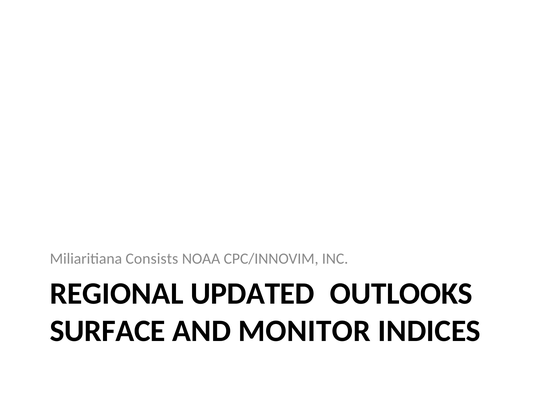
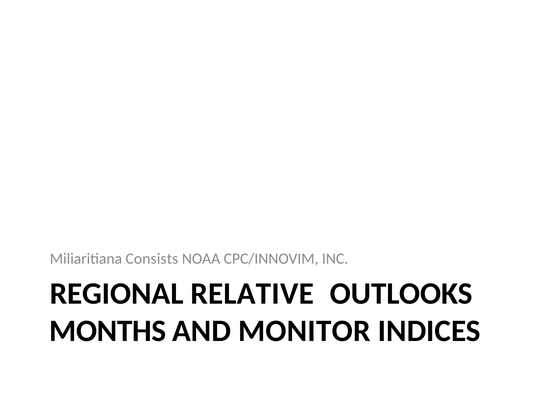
UPDATED: UPDATED -> RELATIVE (252, 294)
SURFACE: SURFACE -> MONTHS (108, 331)
